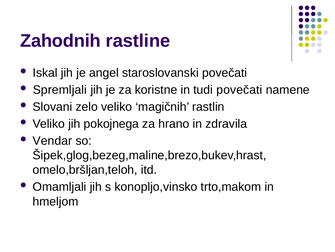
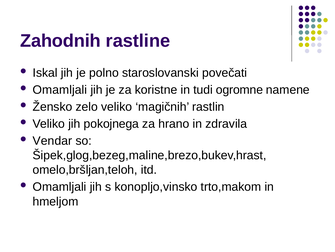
angel: angel -> polno (104, 73)
Spremljali: Spremljali -> Omamljali (60, 90)
tudi povečati: povečati -> ogromne (239, 90)
Slovani: Slovani -> Žensko (52, 107)
